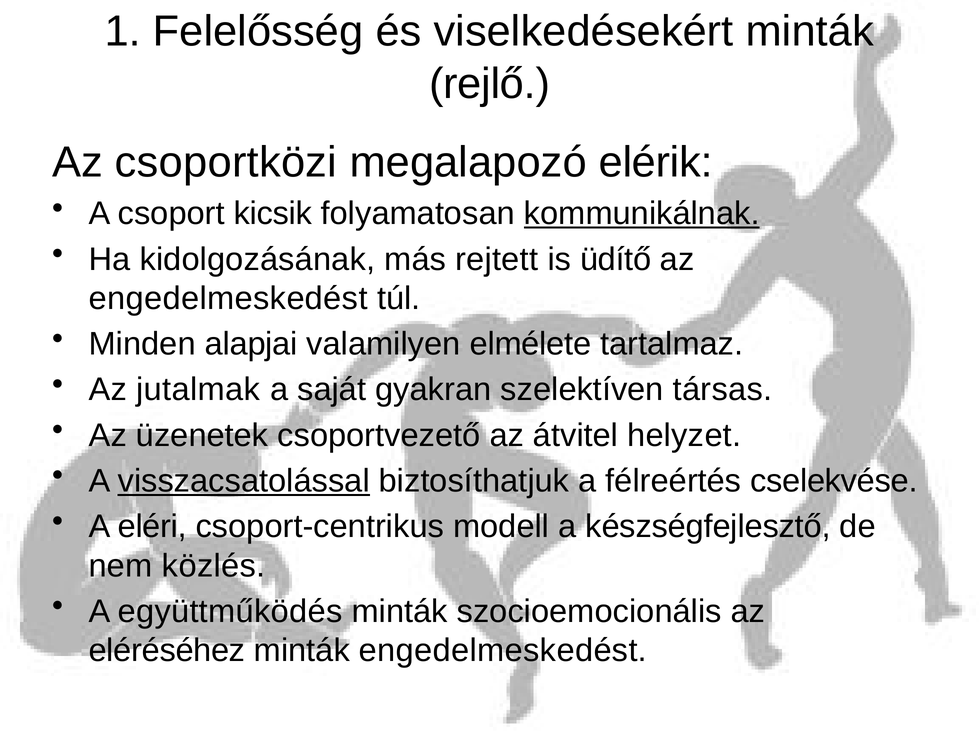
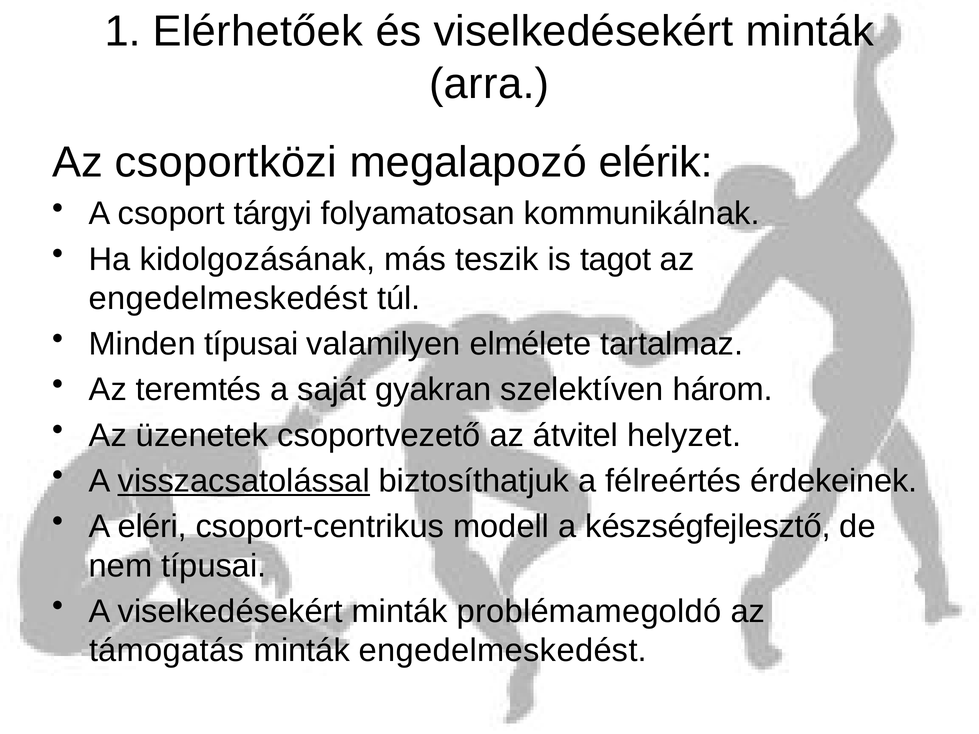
Felelősség: Felelősség -> Elérhetőek (258, 32)
rejlő: rejlő -> arra (489, 84)
kicsik: kicsik -> tárgyi (273, 214)
kommunikálnak underline: present -> none (642, 214)
rejtett: rejtett -> teszik (497, 259)
üdítő: üdítő -> tagot (616, 259)
Minden alapjai: alapjai -> típusai (251, 344)
jutalmak: jutalmak -> teremtés (199, 390)
társas: társas -> három (723, 390)
cselekvése: cselekvése -> érdekeinek (834, 481)
nem közlés: közlés -> típusai (214, 566)
A együttműködés: együttműködés -> viselkedésekért (230, 612)
szocioemocionális: szocioemocionális -> problémamegoldó (589, 612)
eléréséhez: eléréséhez -> támogatás (167, 651)
